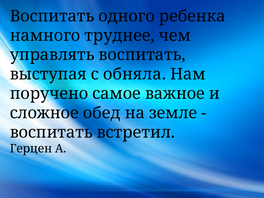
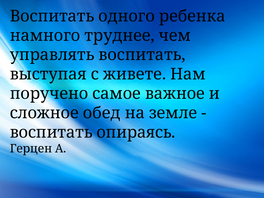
обняла: обняла -> живете (135, 74)
встретил: встретил -> опираясь (136, 132)
